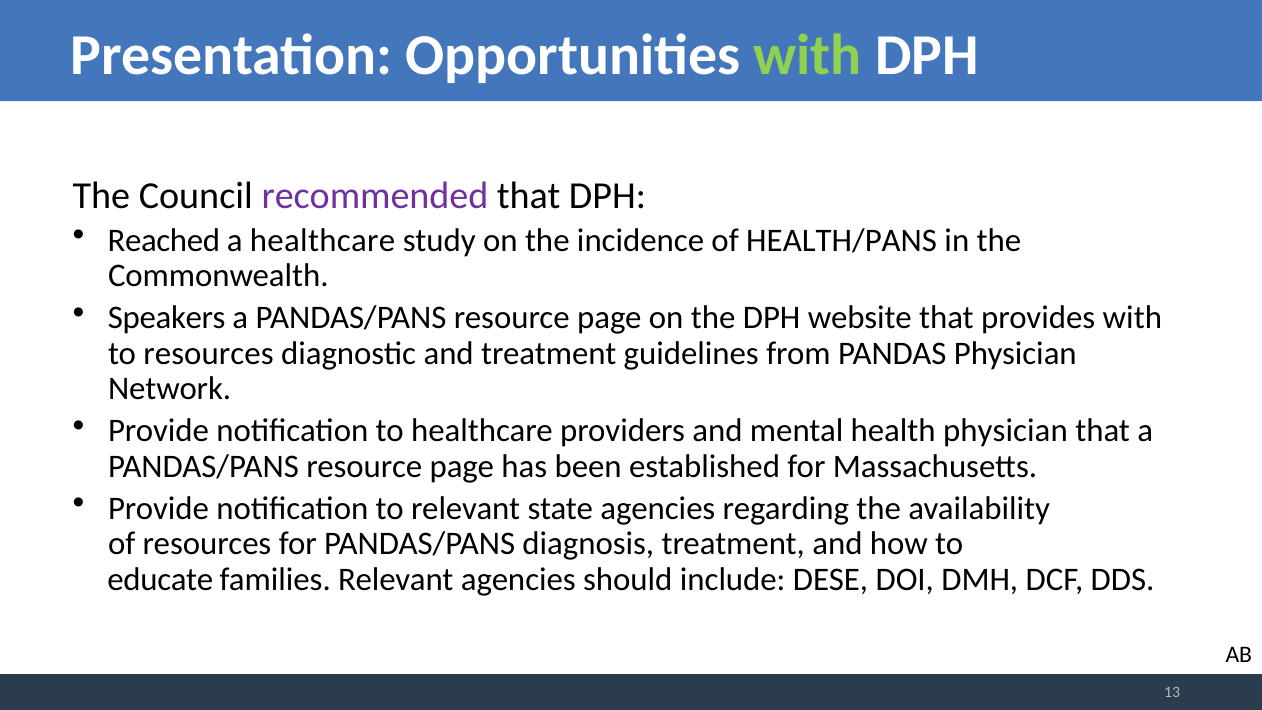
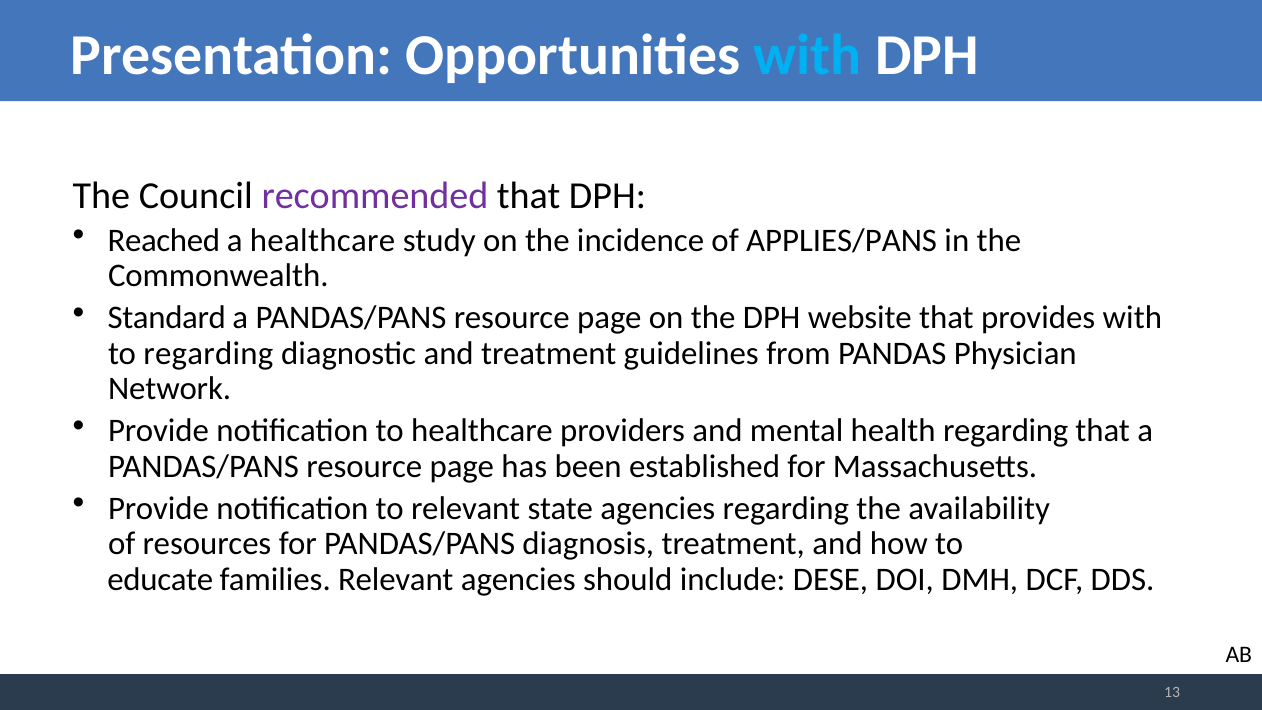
with colour: light green -> light blue (808, 55)
HEALTH/PANS: HEALTH/PANS -> APPLIES/PANS (842, 240)
Speakers: Speakers -> Standard (167, 318)
to resources: resources -> regarding (208, 353)
health physician: physician -> regarding (1006, 431)
